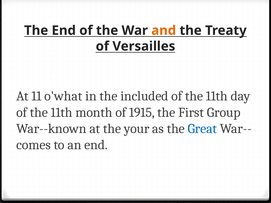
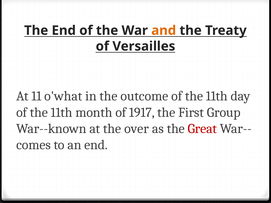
included: included -> outcome (144, 96)
1915: 1915 -> 1917 (142, 113)
your: your -> over (137, 129)
Great colour: blue -> red (202, 129)
